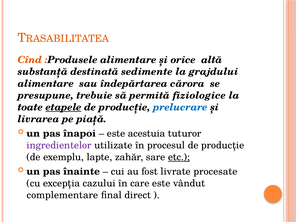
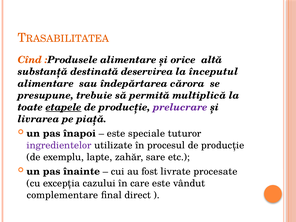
sedimente: sedimente -> deservirea (147, 72)
grajdului: grajdului -> începutul (214, 72)
fiziologice: fiziologice -> multiplică (199, 95)
prelucrare colour: blue -> purple (180, 107)
acestuia: acestuia -> speciale (146, 133)
etc underline: present -> none (179, 157)
